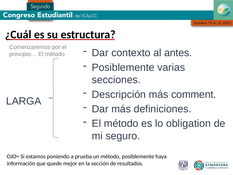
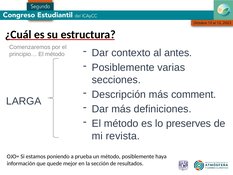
obligation: obligation -> preserves (189, 123)
seguro: seguro -> revista (123, 136)
